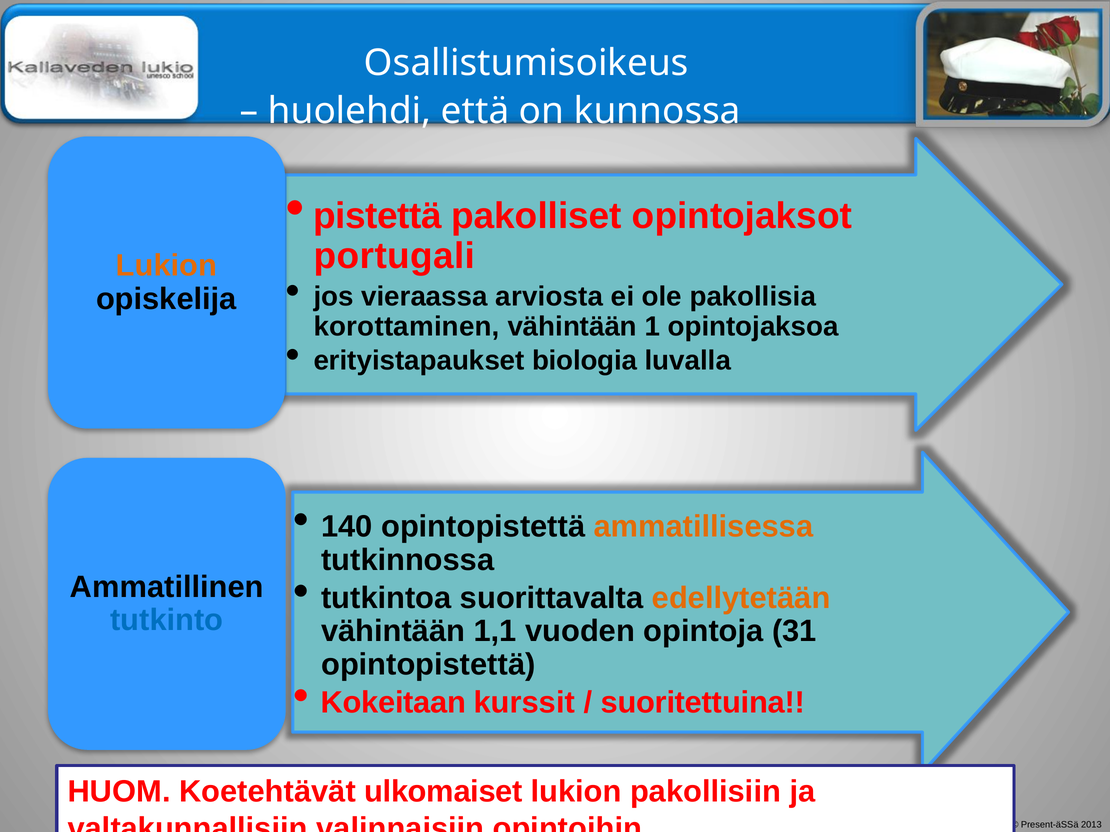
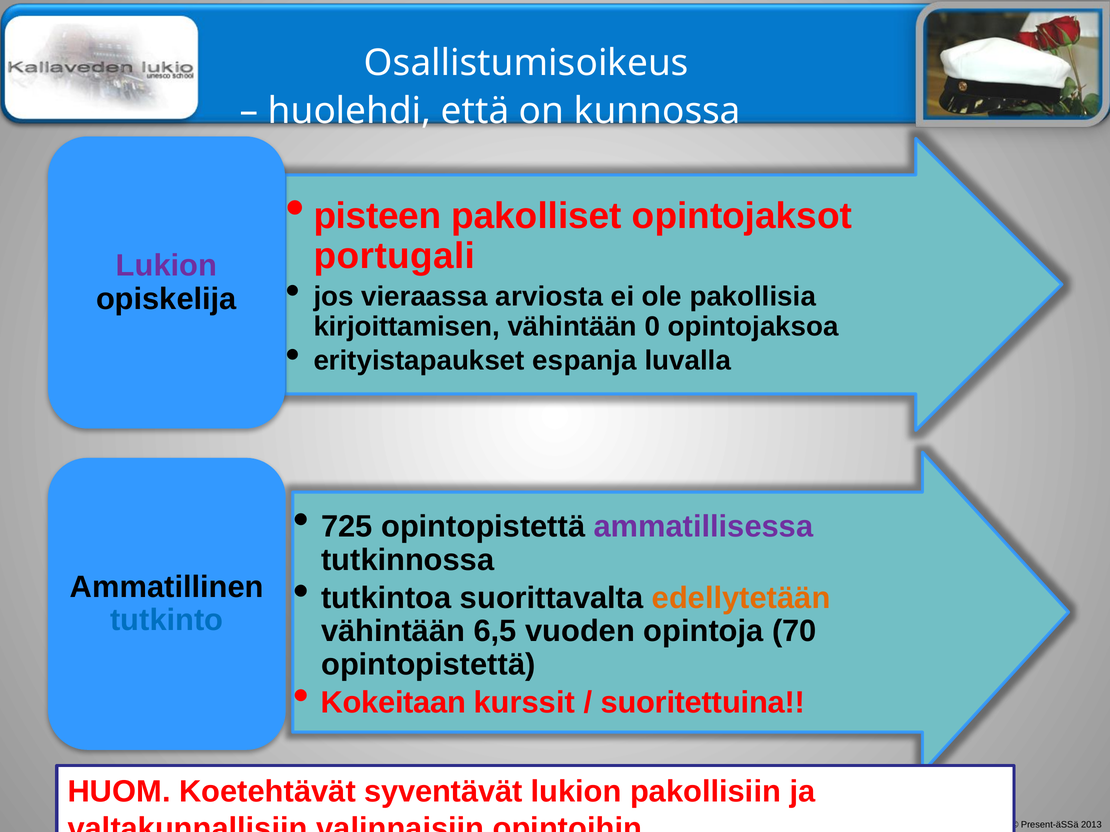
pistettä: pistettä -> pisteen (377, 216)
Lukion colour: orange -> purple (166, 266)
korottaminen: korottaminen -> kirjoittamisen (407, 327)
1: 1 -> 0 (652, 327)
biologia: biologia -> espanja (584, 361)
140: 140 -> 725 (347, 527)
ammatillisessa colour: orange -> purple (703, 527)
1,1: 1,1 -> 6,5 (495, 632)
31: 31 -> 70 (794, 632)
ulkomaiset: ulkomaiset -> syventävät (443, 792)
